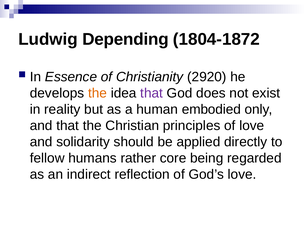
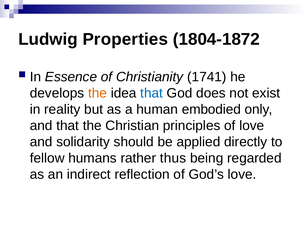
Depending: Depending -> Properties (125, 39)
2920: 2920 -> 1741 (207, 77)
that colour: purple -> blue (152, 93)
core: core -> thus (173, 159)
